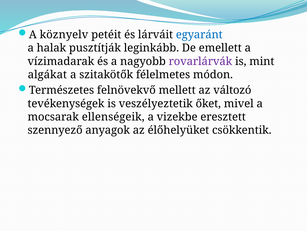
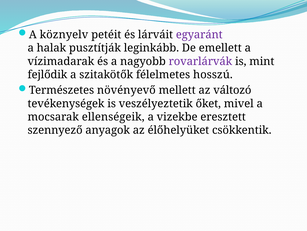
egyaránt colour: blue -> purple (199, 35)
algákat: algákat -> fejlődik (47, 74)
módon: módon -> hosszú (213, 74)
felnövekvő: felnövekvő -> növényevő (126, 90)
